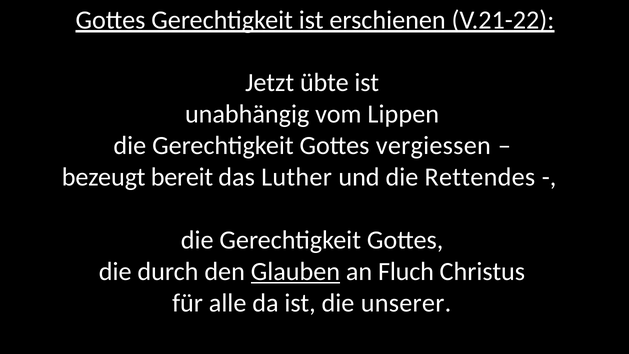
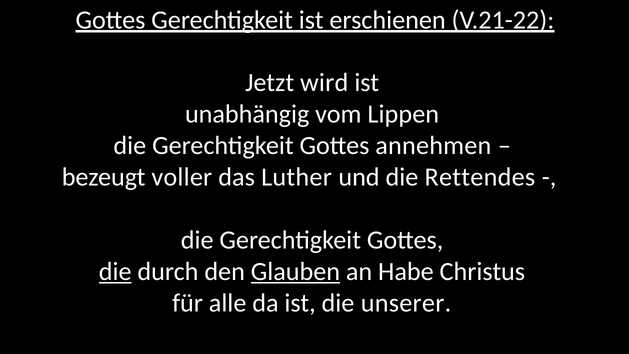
übte: übte -> wird (324, 83)
vergiessen: vergiessen -> annehmen (433, 146)
bereit: bereit -> voller (182, 177)
die underline: none -> present (115, 271)
Fluch: Fluch -> Habe (406, 271)
